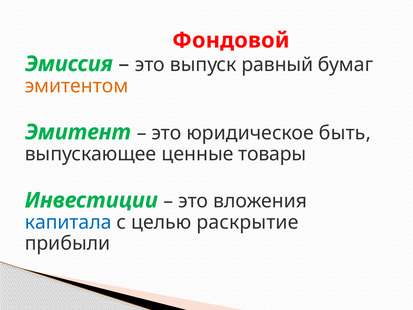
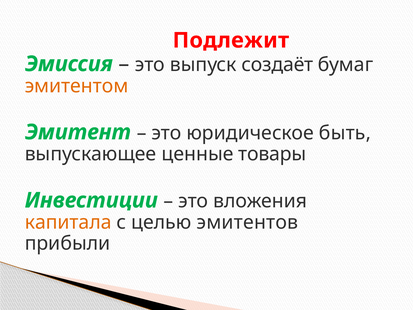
Фондовой: Фондовой -> Подлежит (231, 40)
равный: равный -> создаёт (277, 65)
капитала colour: blue -> orange (68, 222)
раскрытие: раскрытие -> эмитентов (247, 222)
